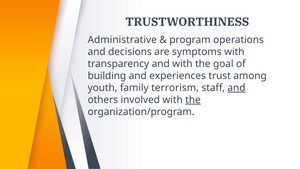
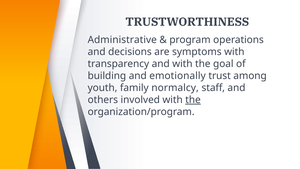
experiences: experiences -> emotionally (178, 76)
terrorism: terrorism -> normalcy (175, 88)
and underline: present -> none (236, 88)
